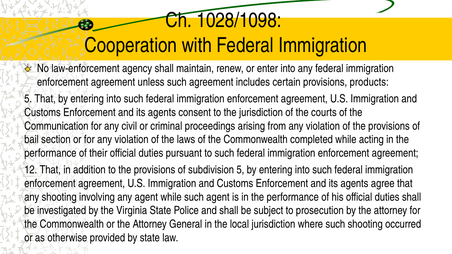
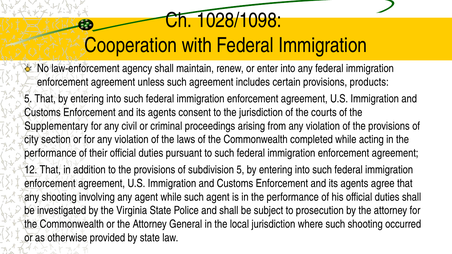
Communication: Communication -> Supplementary (56, 126)
bail: bail -> city (31, 140)
